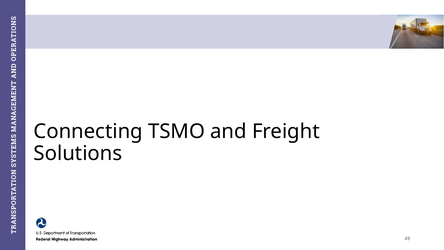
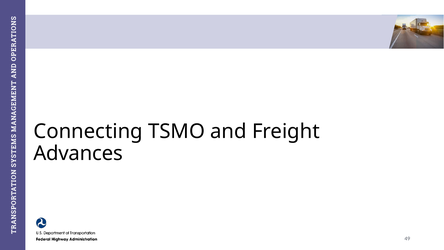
Solutions: Solutions -> Advances (78, 153)
